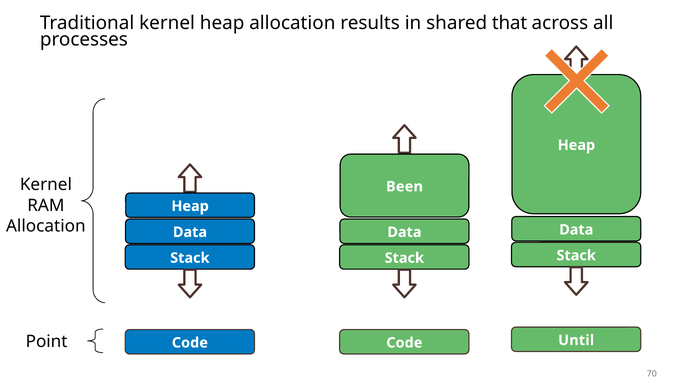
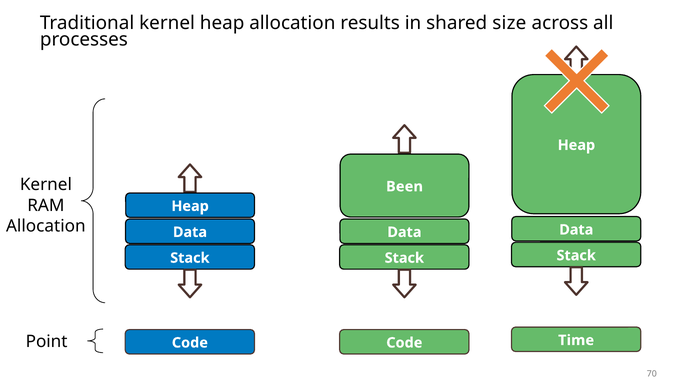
that: that -> size (509, 23)
Until: Until -> Time (576, 340)
